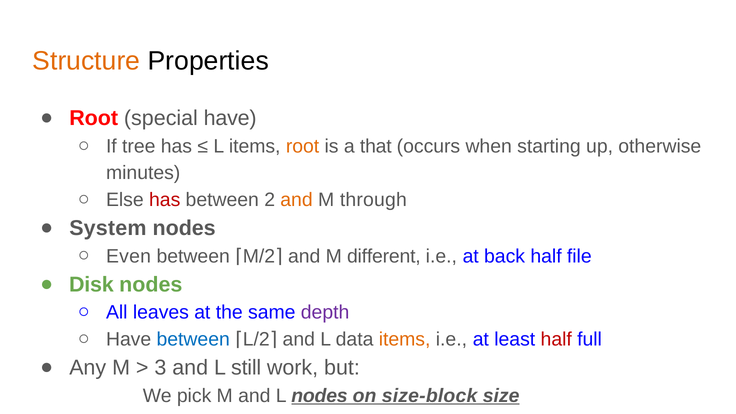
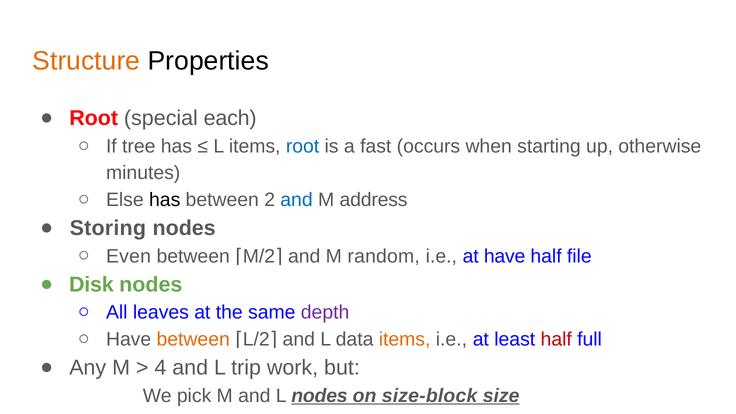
special have: have -> each (230, 118)
root colour: orange -> blue (303, 146)
that: that -> fast (376, 146)
has colour: red -> black (165, 200)
and colour: orange -> blue (297, 200)
through: through -> address (374, 200)
System: System -> Storing (108, 228)
different: different -> random (384, 256)
at back: back -> have (505, 256)
between colour: blue -> orange (193, 339)
3: 3 -> 4 (160, 368)
still: still -> trip (246, 368)
